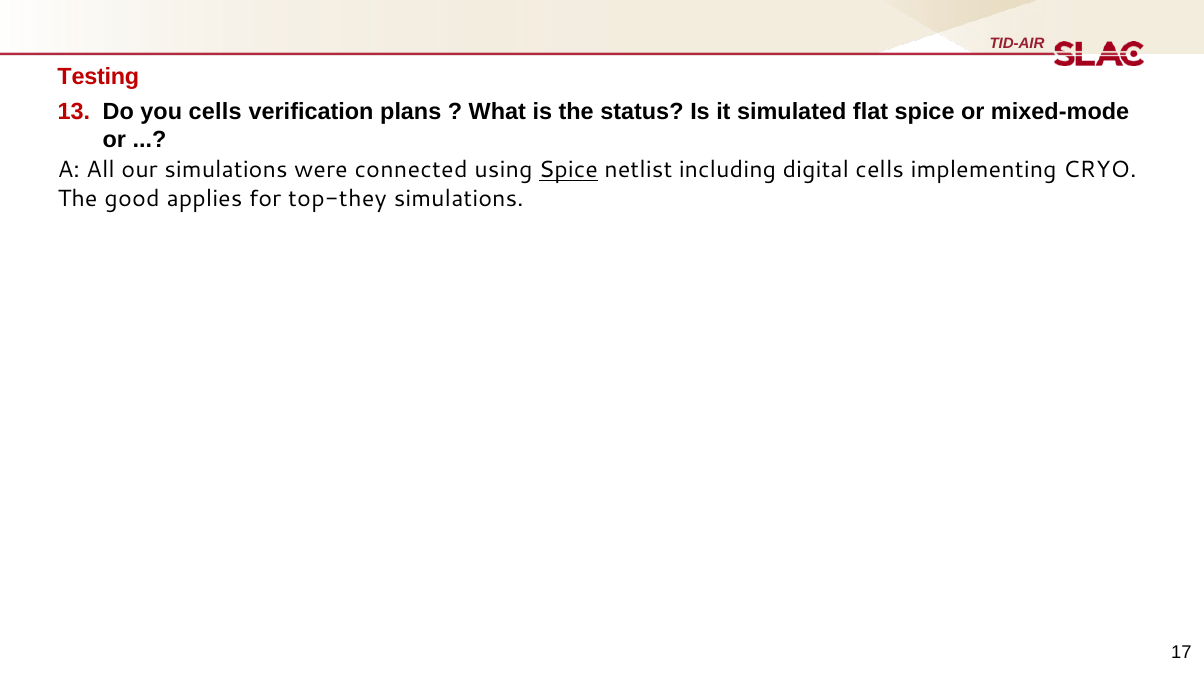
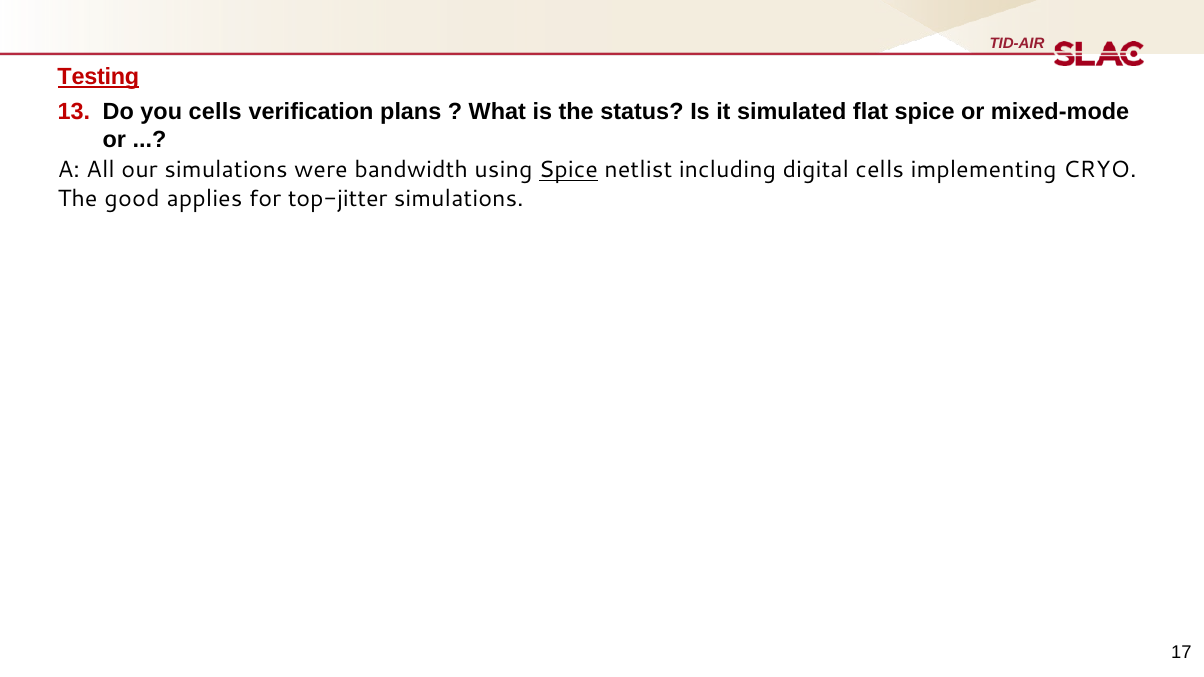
Testing underline: none -> present (98, 77)
connected: connected -> bandwidth (411, 170)
top-they: top-they -> top-jitter (338, 198)
